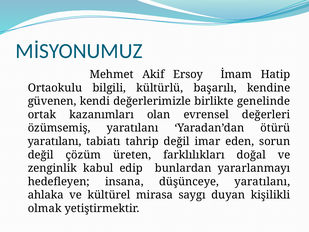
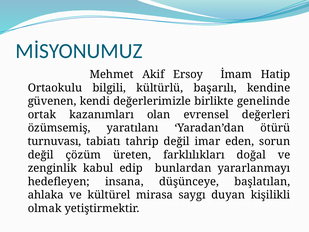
yaratılanı: yaratılanı -> turnuvası (54, 141)
düşünceye yaratılanı: yaratılanı -> başlatılan (262, 181)
